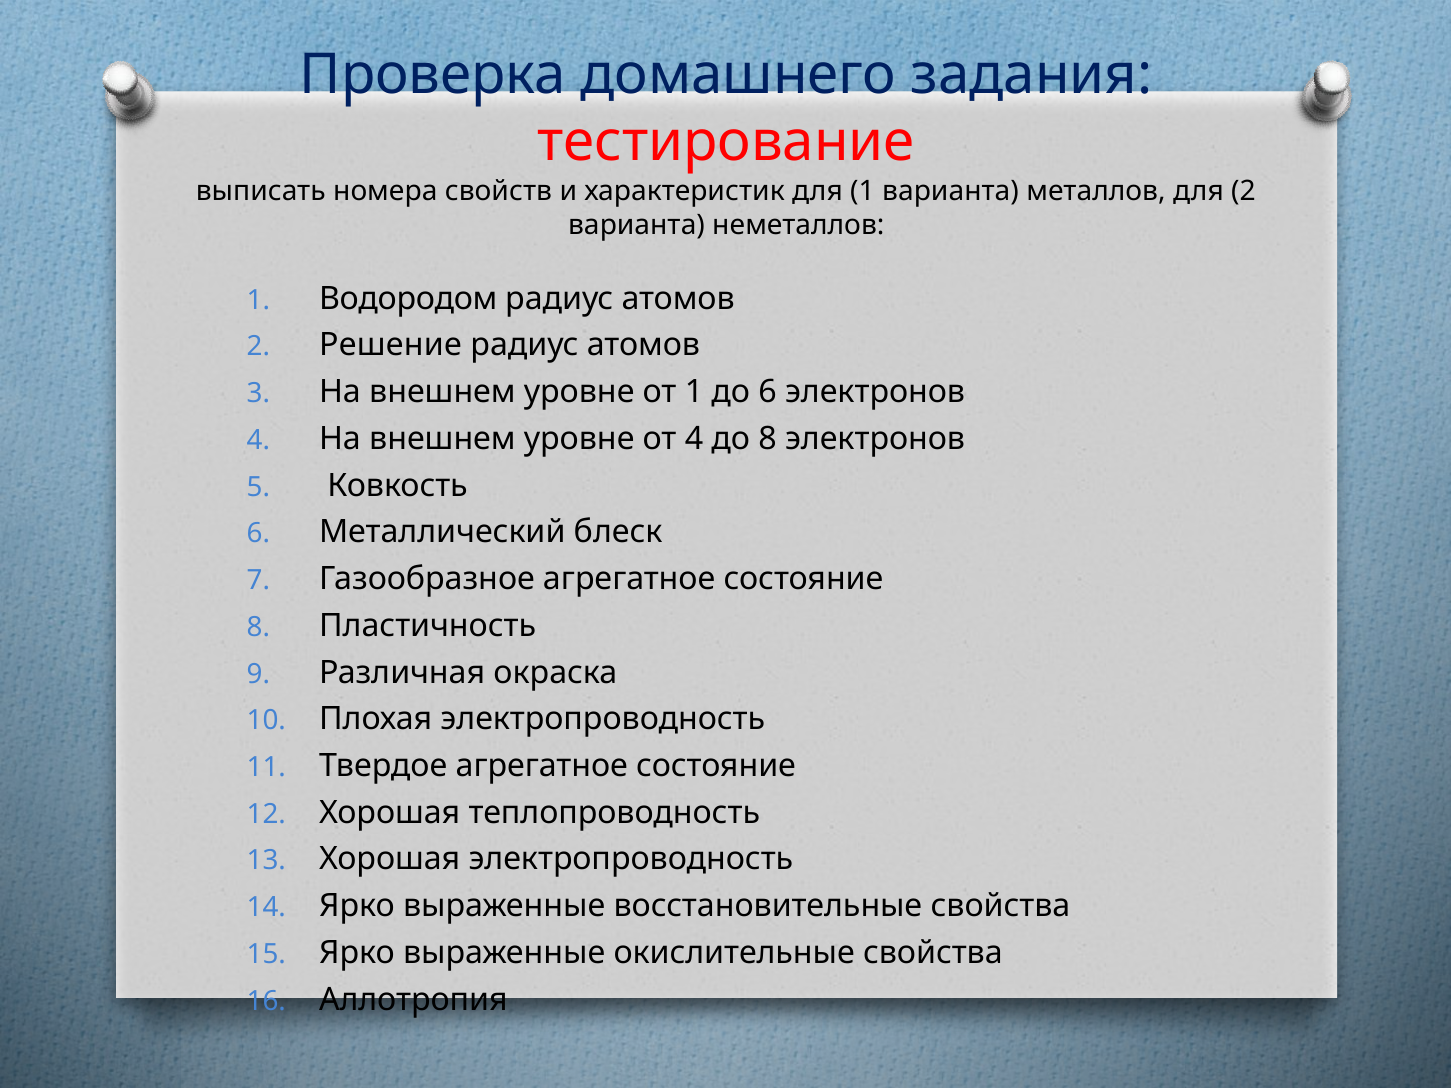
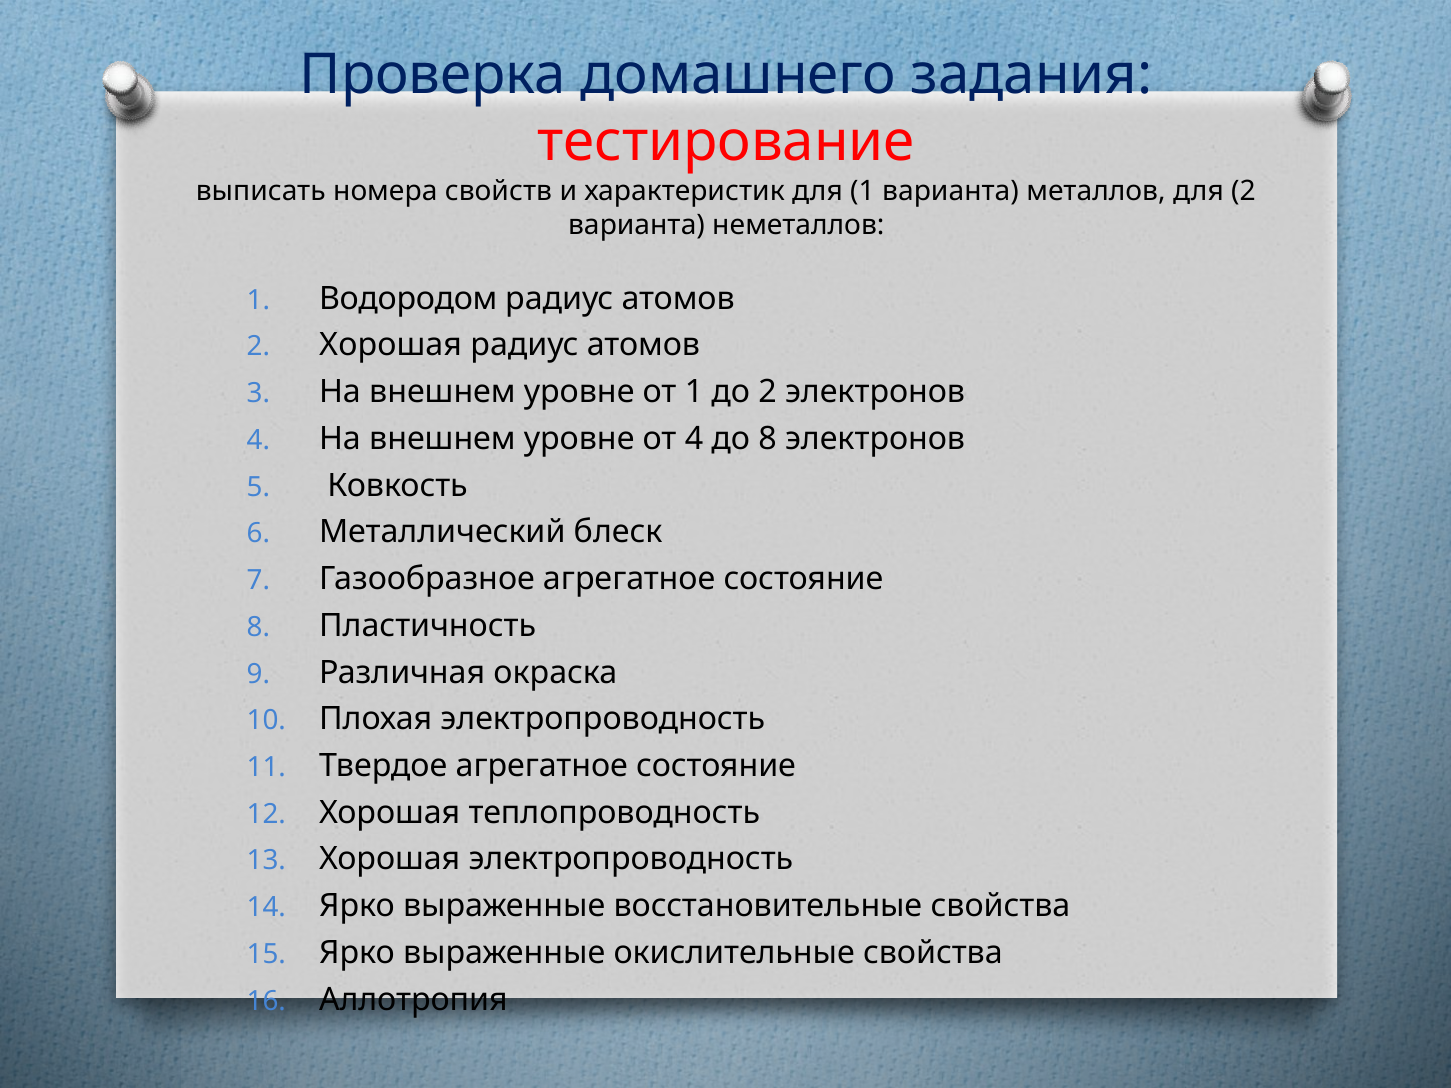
2 Решение: Решение -> Хорошая (391, 345)
до 6: 6 -> 2 (768, 392)
